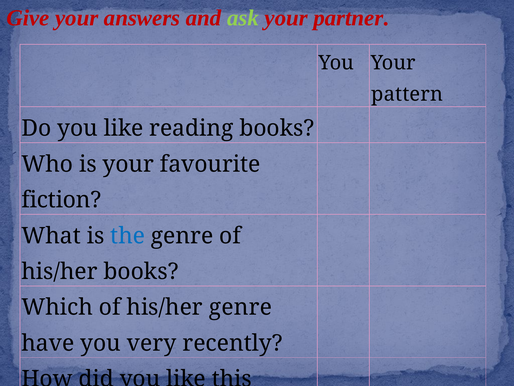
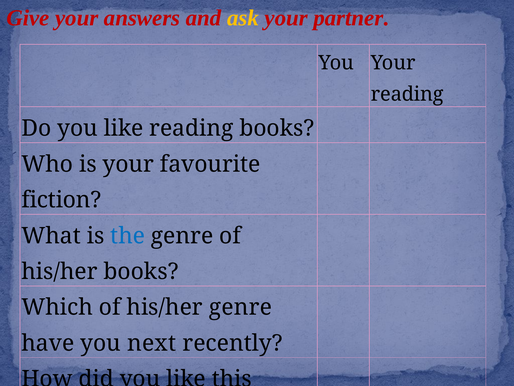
ask colour: light green -> yellow (243, 18)
pattern: pattern -> reading (407, 94)
you very: very -> next (152, 343)
